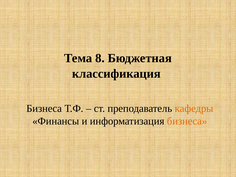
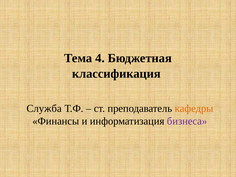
8: 8 -> 4 (100, 58)
Бизнеса: Бизнеса -> Служба (44, 109)
бизнеса colour: orange -> purple (187, 121)
